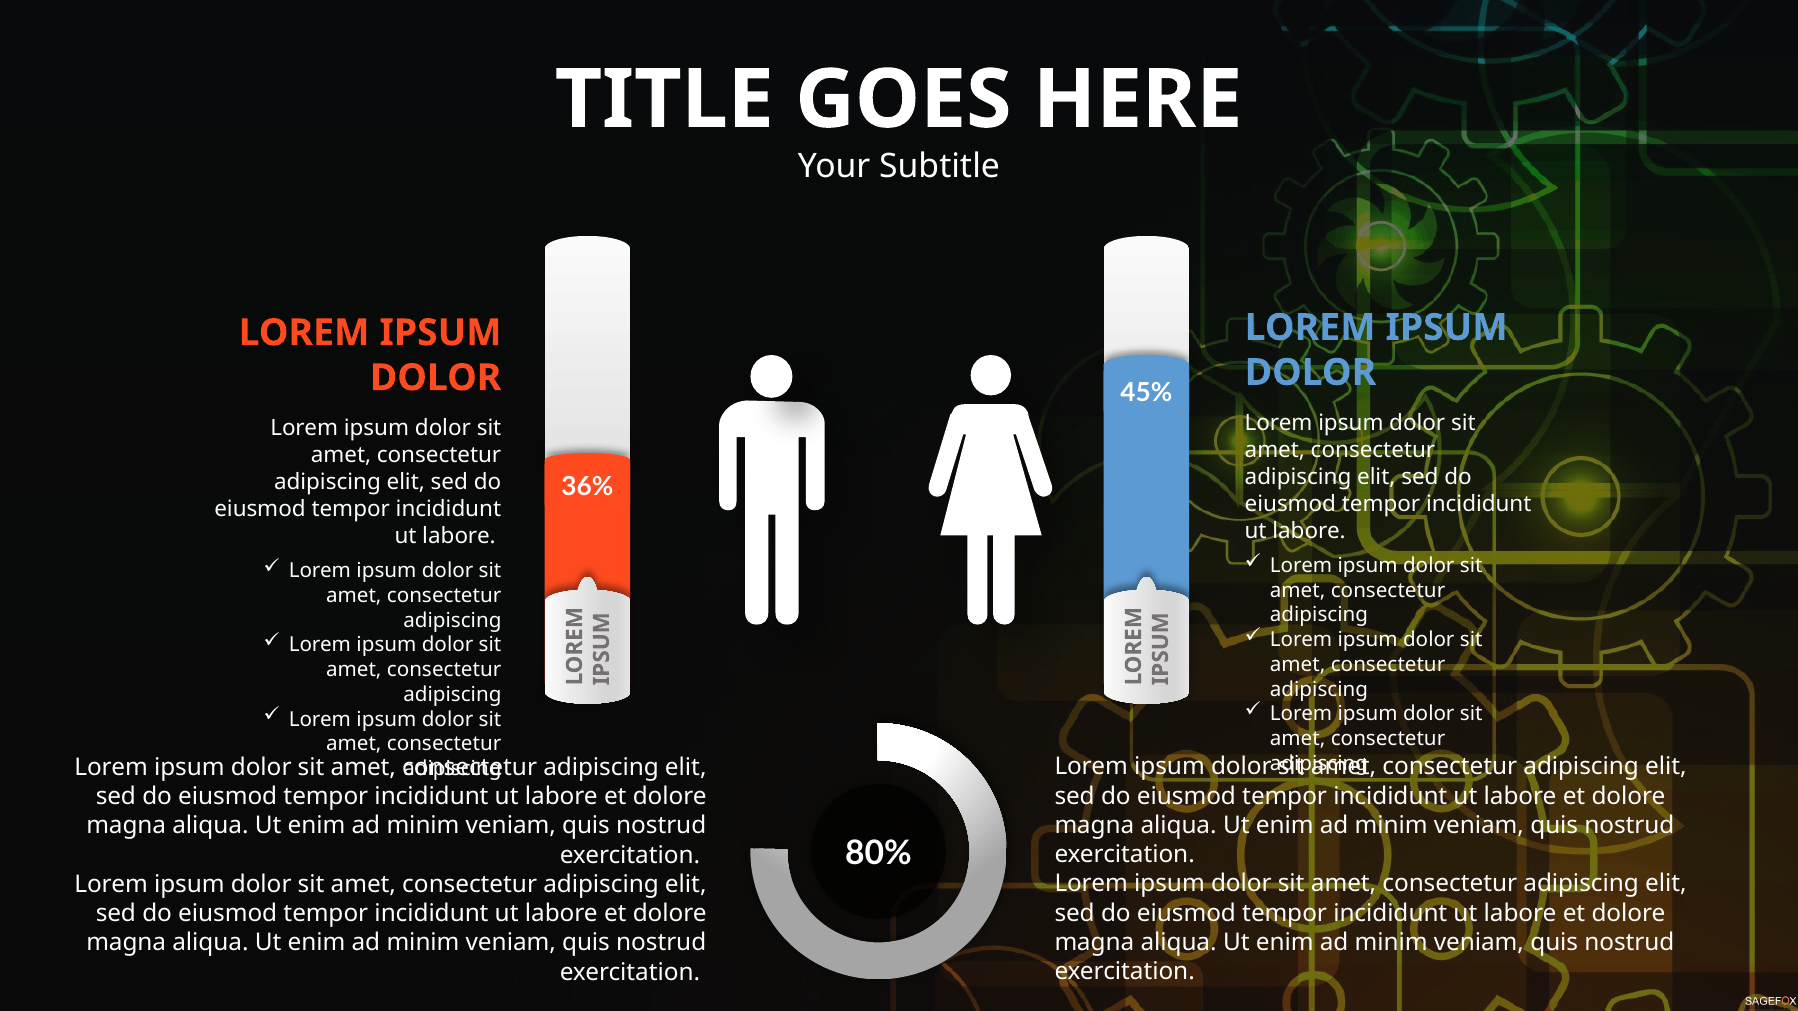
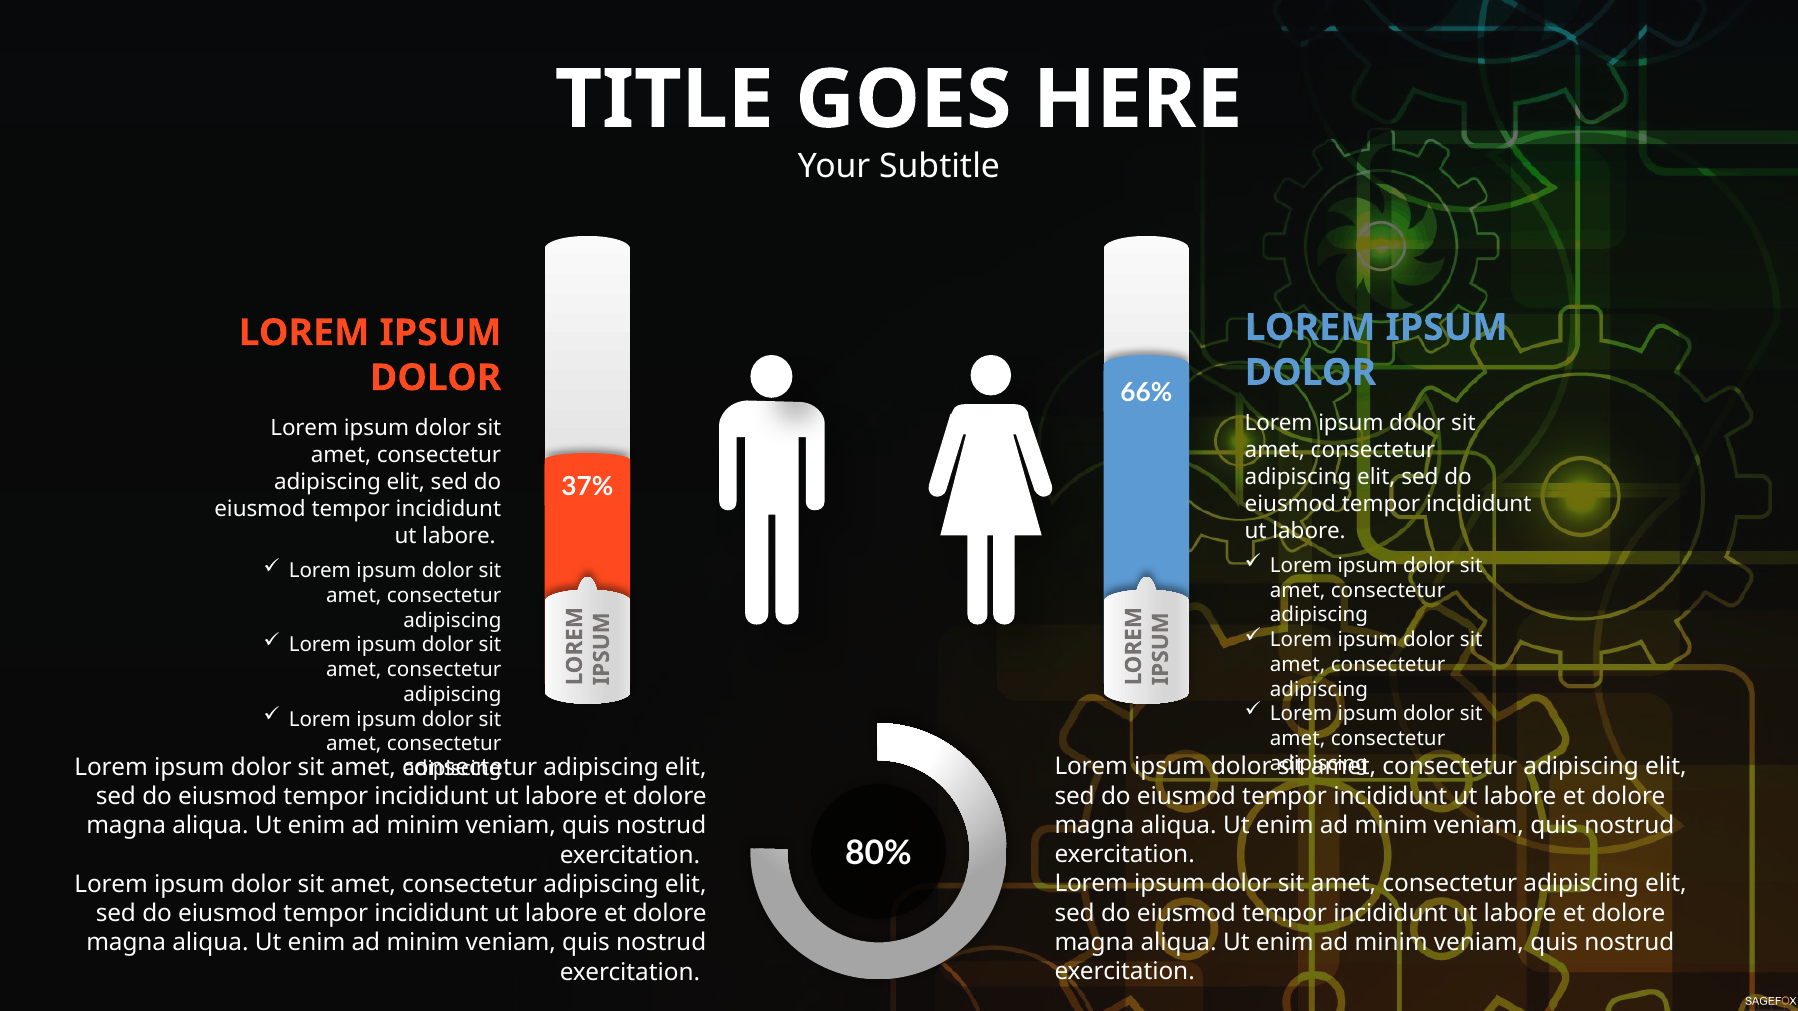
45%: 45% -> 66% (1146, 393)
36%: 36% -> 37% (587, 487)
